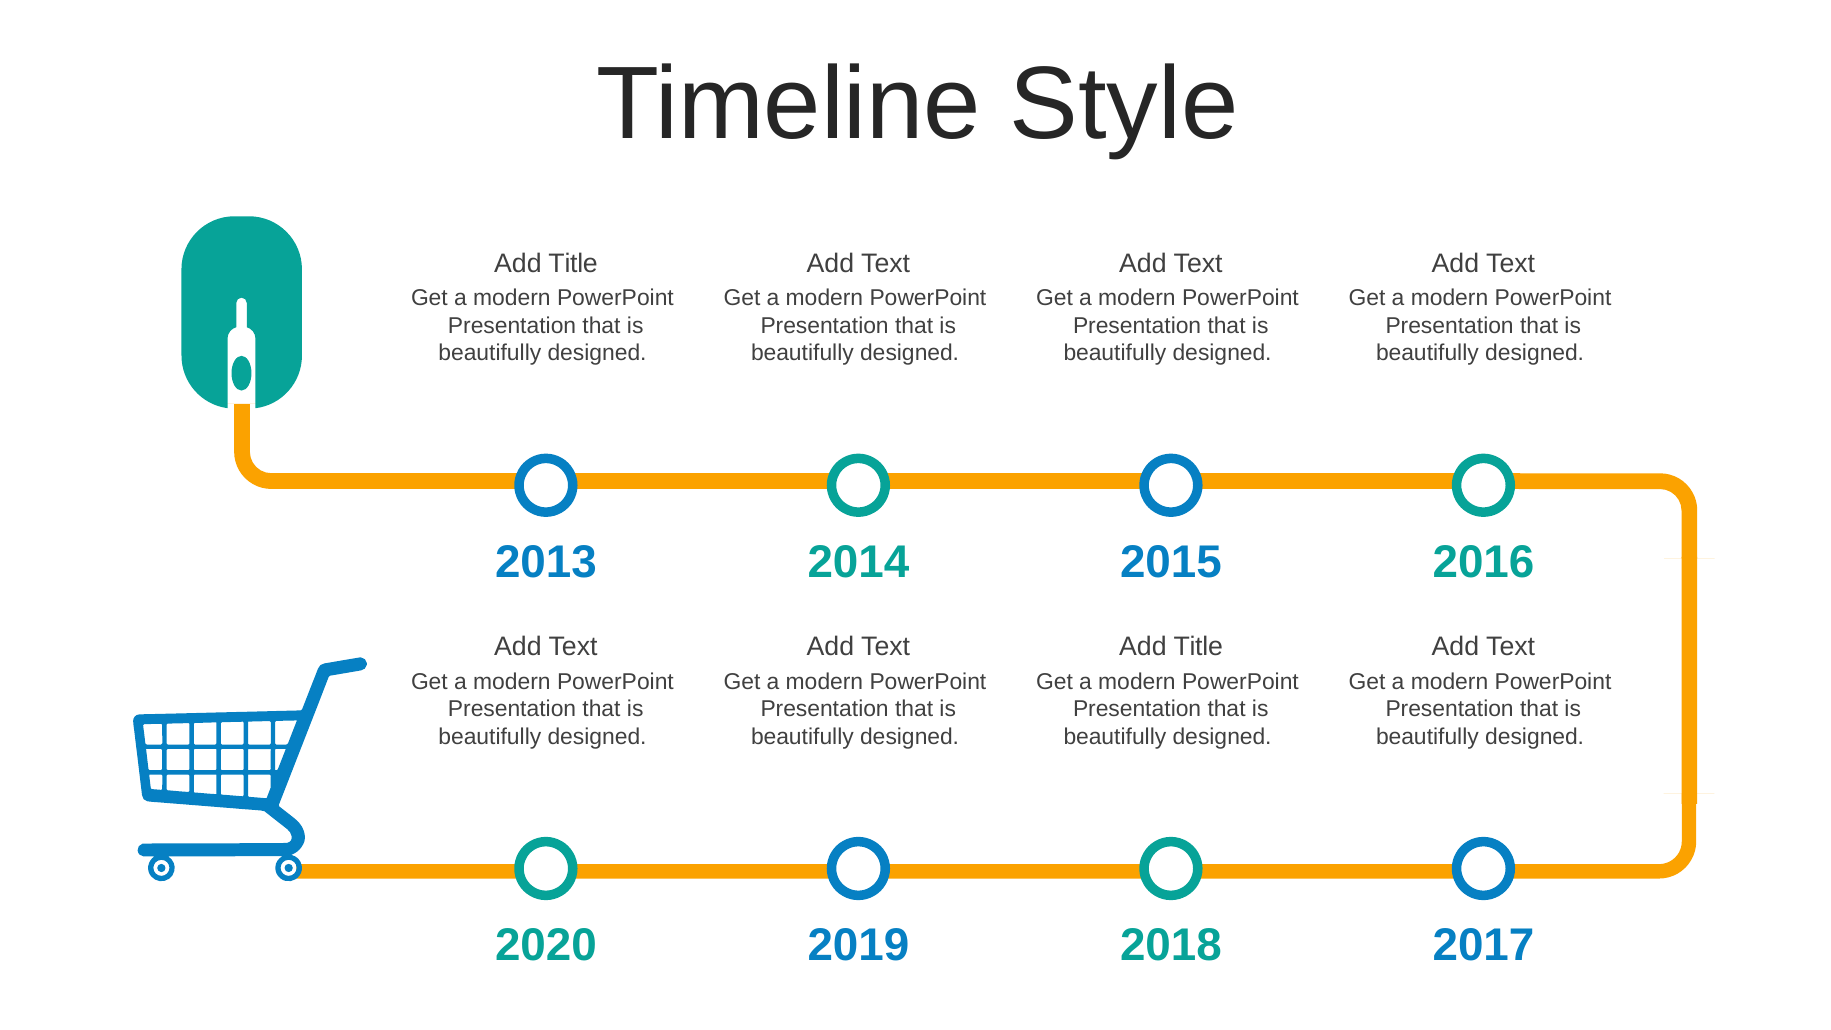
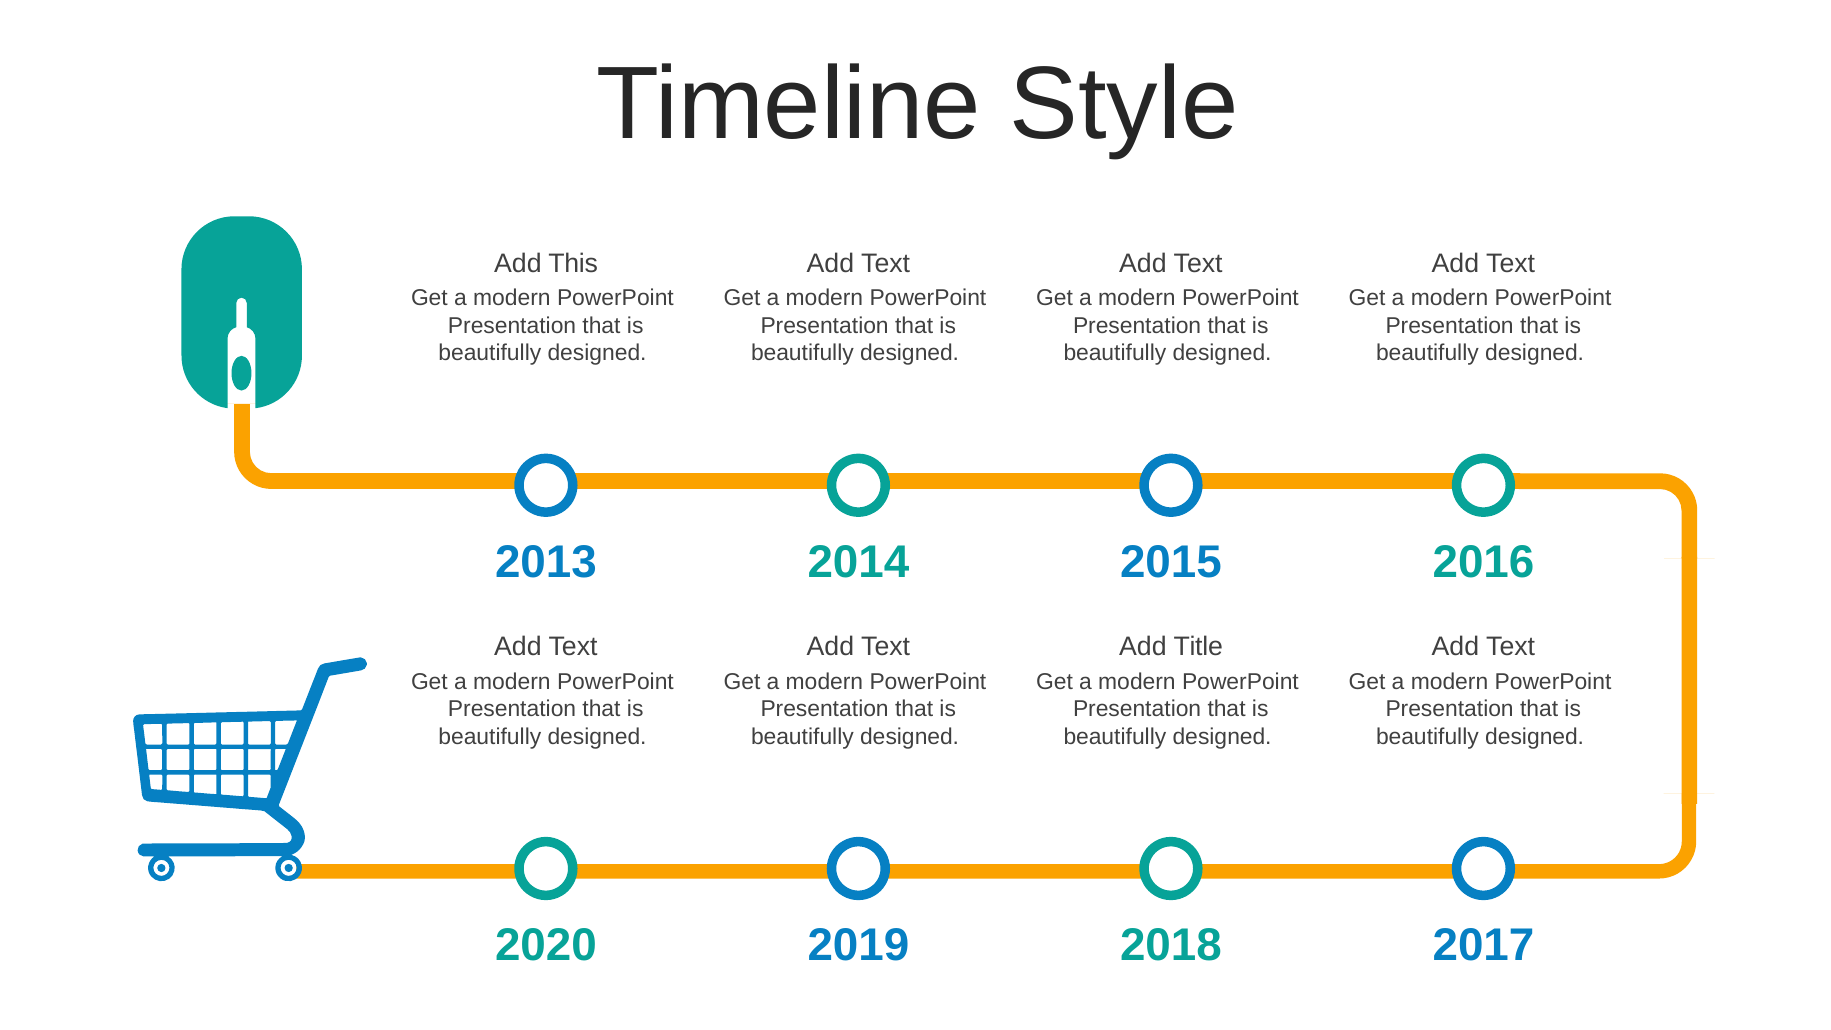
Title: Title -> This (573, 264)
